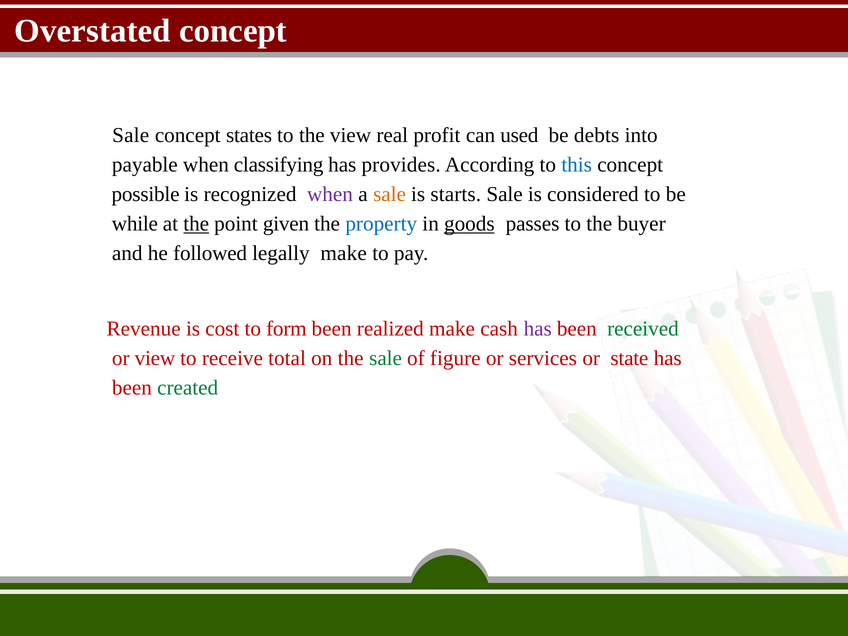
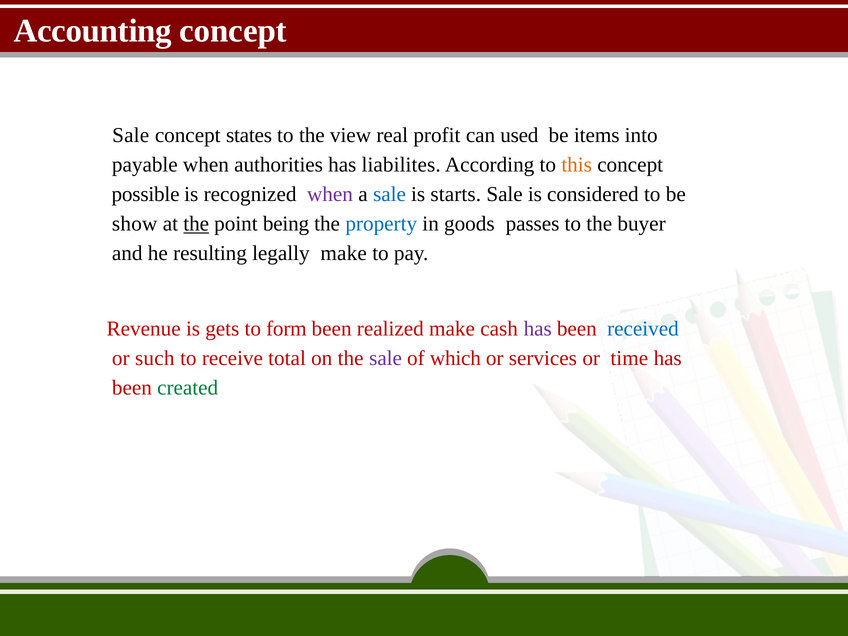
Overstated: Overstated -> Accounting (93, 31)
debts: debts -> items (597, 135)
classifying: classifying -> authorities (279, 165)
provides: provides -> liabilites (401, 165)
this colour: blue -> orange (577, 165)
sale colour: orange -> blue (390, 194)
while: while -> show (135, 224)
given: given -> being (286, 224)
goods underline: present -> none (469, 224)
followed: followed -> resulting (210, 253)
cost: cost -> gets (222, 329)
received colour: green -> blue (643, 329)
or view: view -> such (155, 358)
sale colour: green -> purple (386, 358)
figure: figure -> which (455, 358)
state: state -> time (629, 358)
